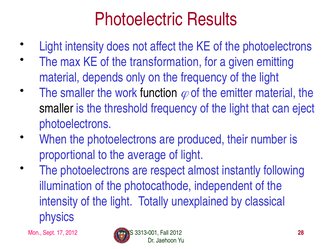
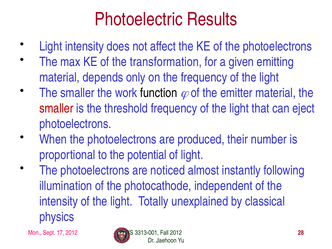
smaller colour: black -> red (56, 108)
average: average -> potential (147, 155)
respect: respect -> noticed (168, 170)
